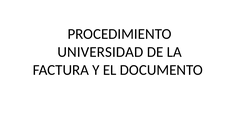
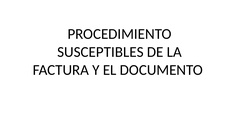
UNIVERSIDAD: UNIVERSIDAD -> SUSCEPTIBLES (100, 52)
